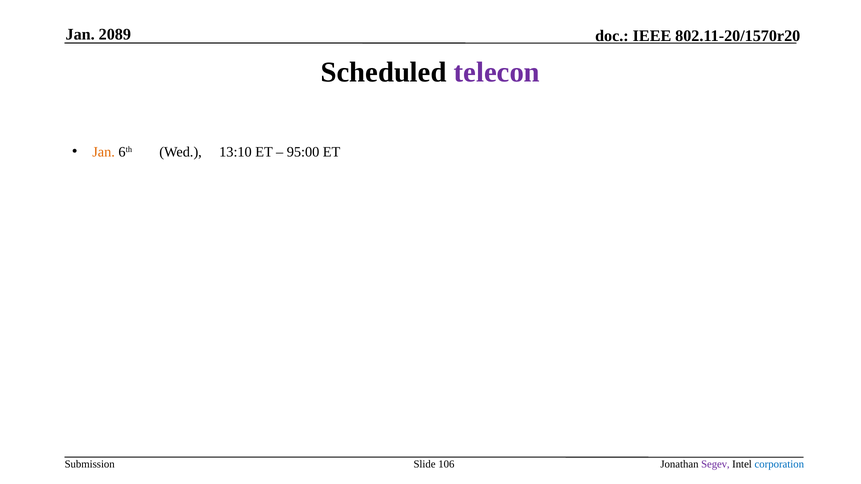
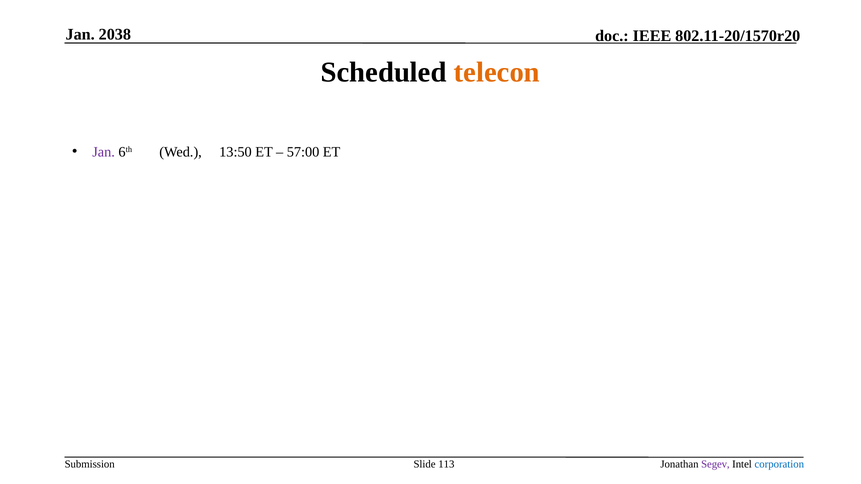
2089: 2089 -> 2038 (115, 34)
telecon colour: purple -> orange (497, 72)
Jan colour: orange -> purple (104, 152)
13:10: 13:10 -> 13:50 (235, 152)
95:00: 95:00 -> 57:00 (303, 152)
106: 106 -> 113 (446, 464)
